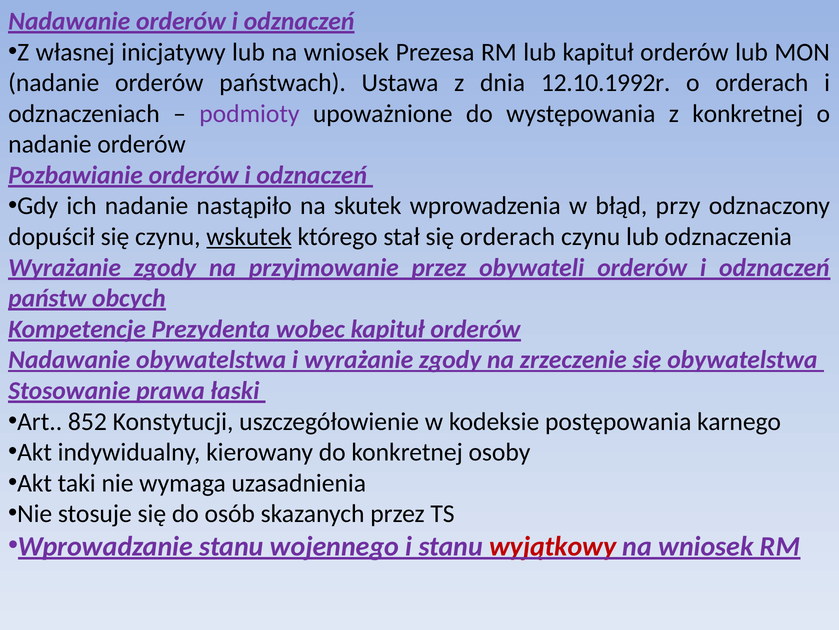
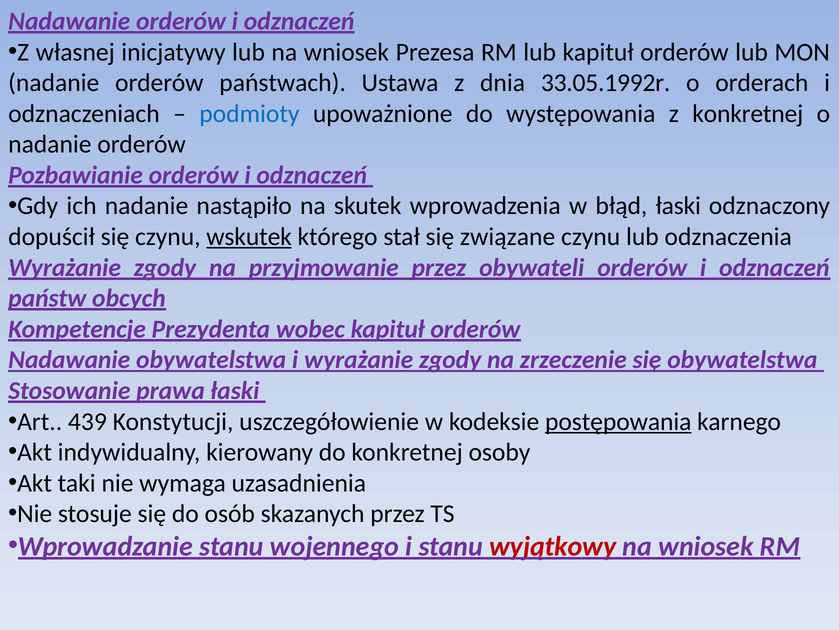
12.10.1992r: 12.10.1992r -> 33.05.1992r (606, 83)
podmioty colour: purple -> blue (249, 114)
błąd przy: przy -> łaski (678, 206)
się orderach: orderach -> związane (508, 237)
852: 852 -> 439 (87, 421)
postępowania underline: none -> present (618, 421)
